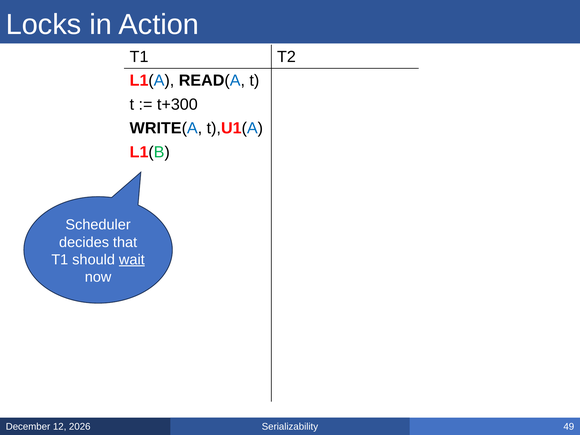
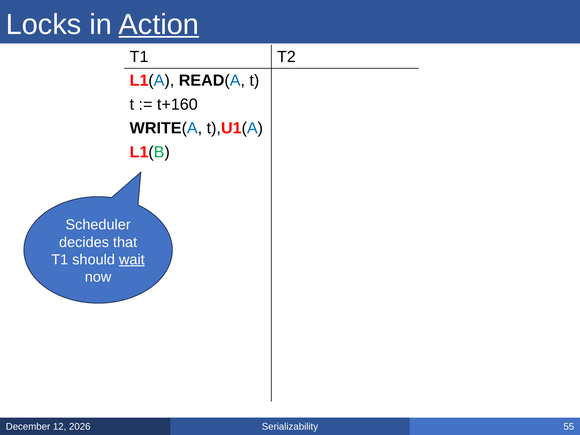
Action underline: none -> present (159, 24)
t+300: t+300 -> t+160 (177, 104)
49: 49 -> 55 (569, 427)
